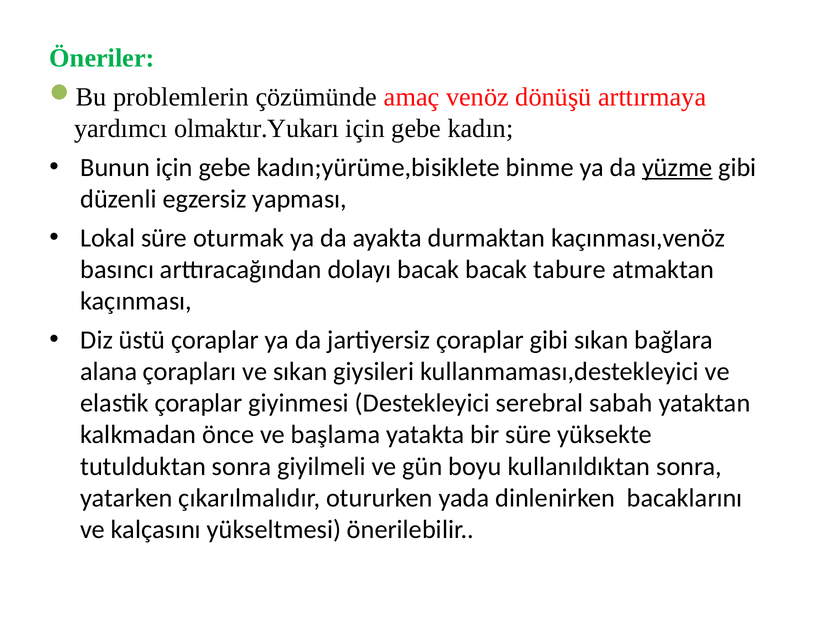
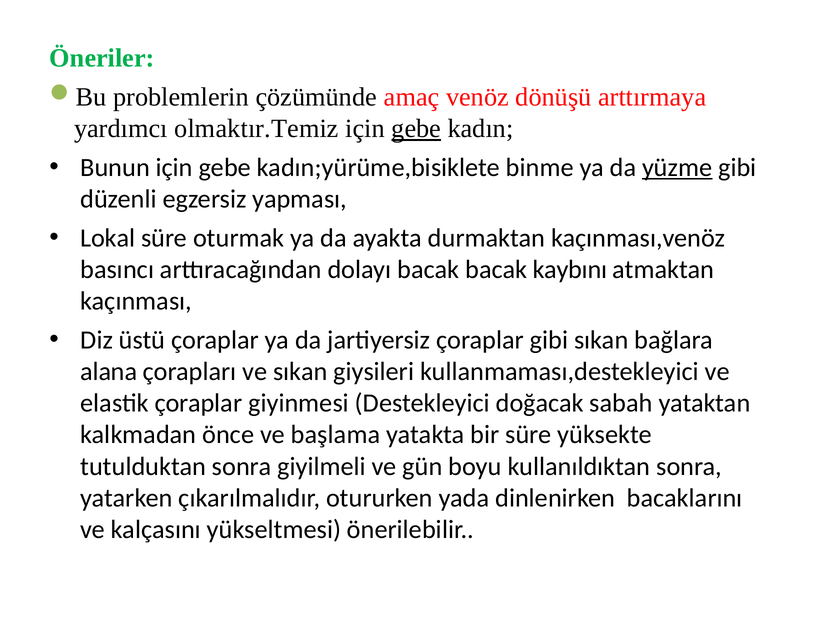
olmaktır.Yukarı: olmaktır.Yukarı -> olmaktır.Temiz (256, 129)
gebe underline: none -> present (416, 129)
tabure: tabure -> kaybını (570, 270)
serebral: serebral -> doğacak (540, 403)
